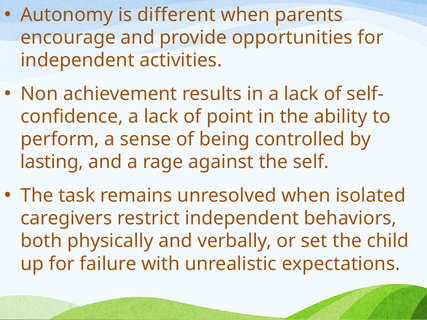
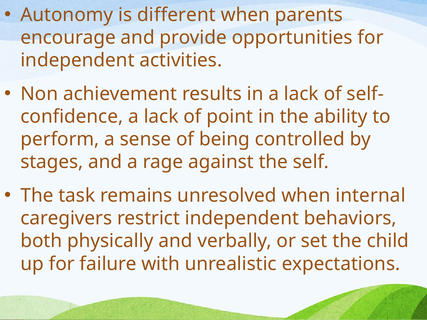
lasting: lasting -> stages (52, 162)
isolated: isolated -> internal (370, 196)
